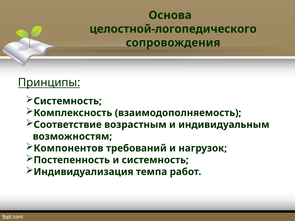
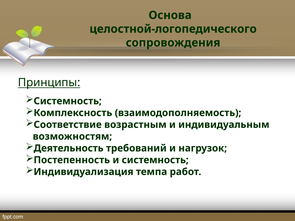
Компонентов: Компонентов -> Деятельность (69, 148)
